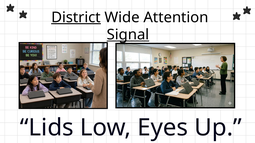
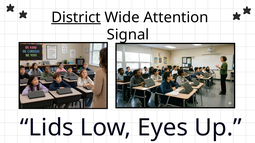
Signal underline: present -> none (128, 35)
